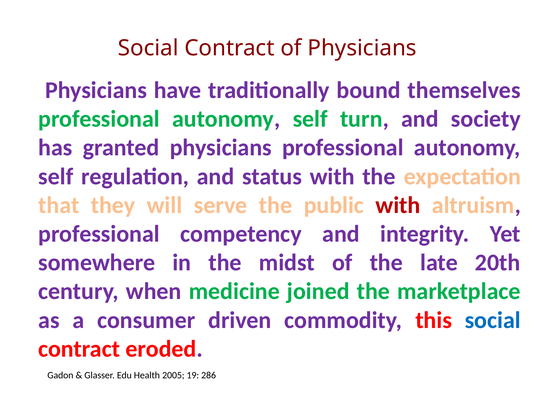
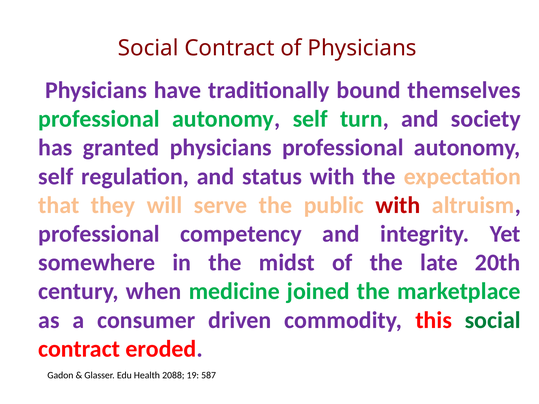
social colour: blue -> green (493, 320)
2005: 2005 -> 2088 (173, 376)
286: 286 -> 587 (209, 376)
